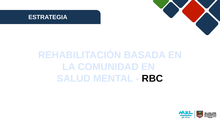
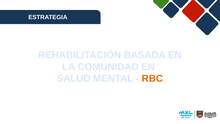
RBC colour: black -> orange (152, 78)
